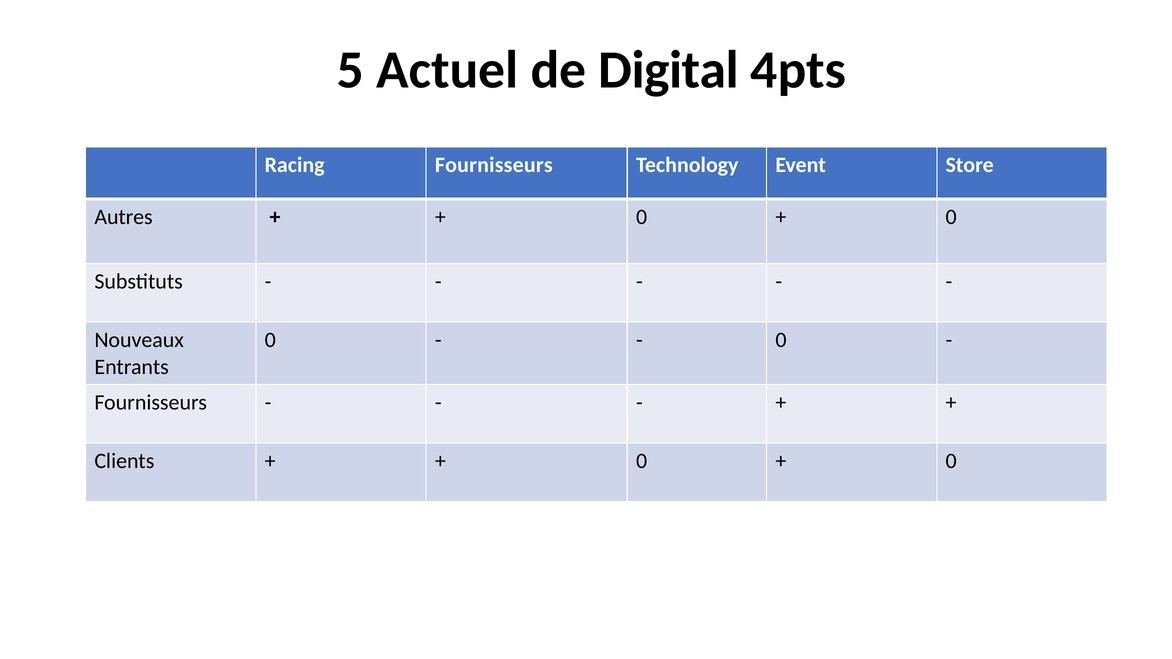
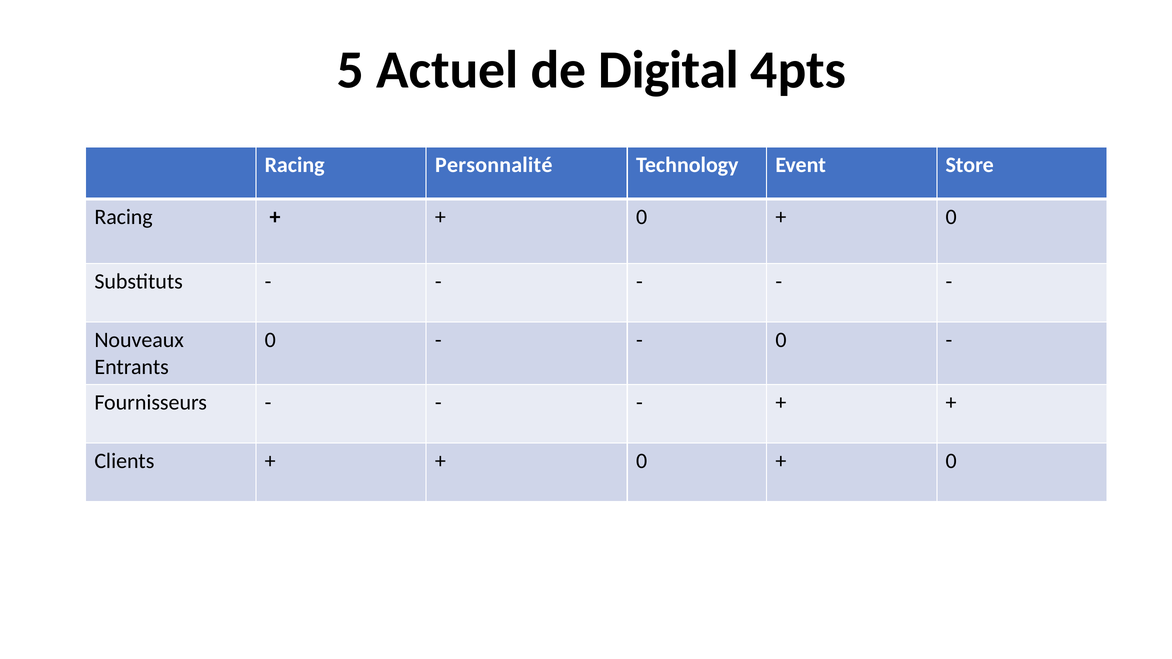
Racing Fournisseurs: Fournisseurs -> Personnalité (494, 165)
Autres: Autres -> Racing (124, 217)
